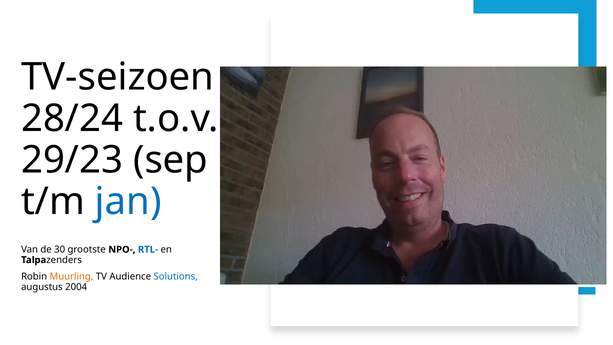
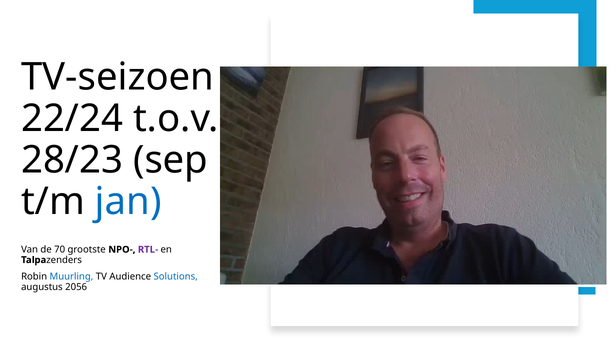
28/24: 28/24 -> 22/24 (72, 119)
29/23: 29/23 -> 28/23 (72, 160)
30: 30 -> 70 (60, 249)
RTL- colour: blue -> purple (148, 249)
Muurling colour: orange -> blue (71, 277)
2004: 2004 -> 2056 (76, 287)
